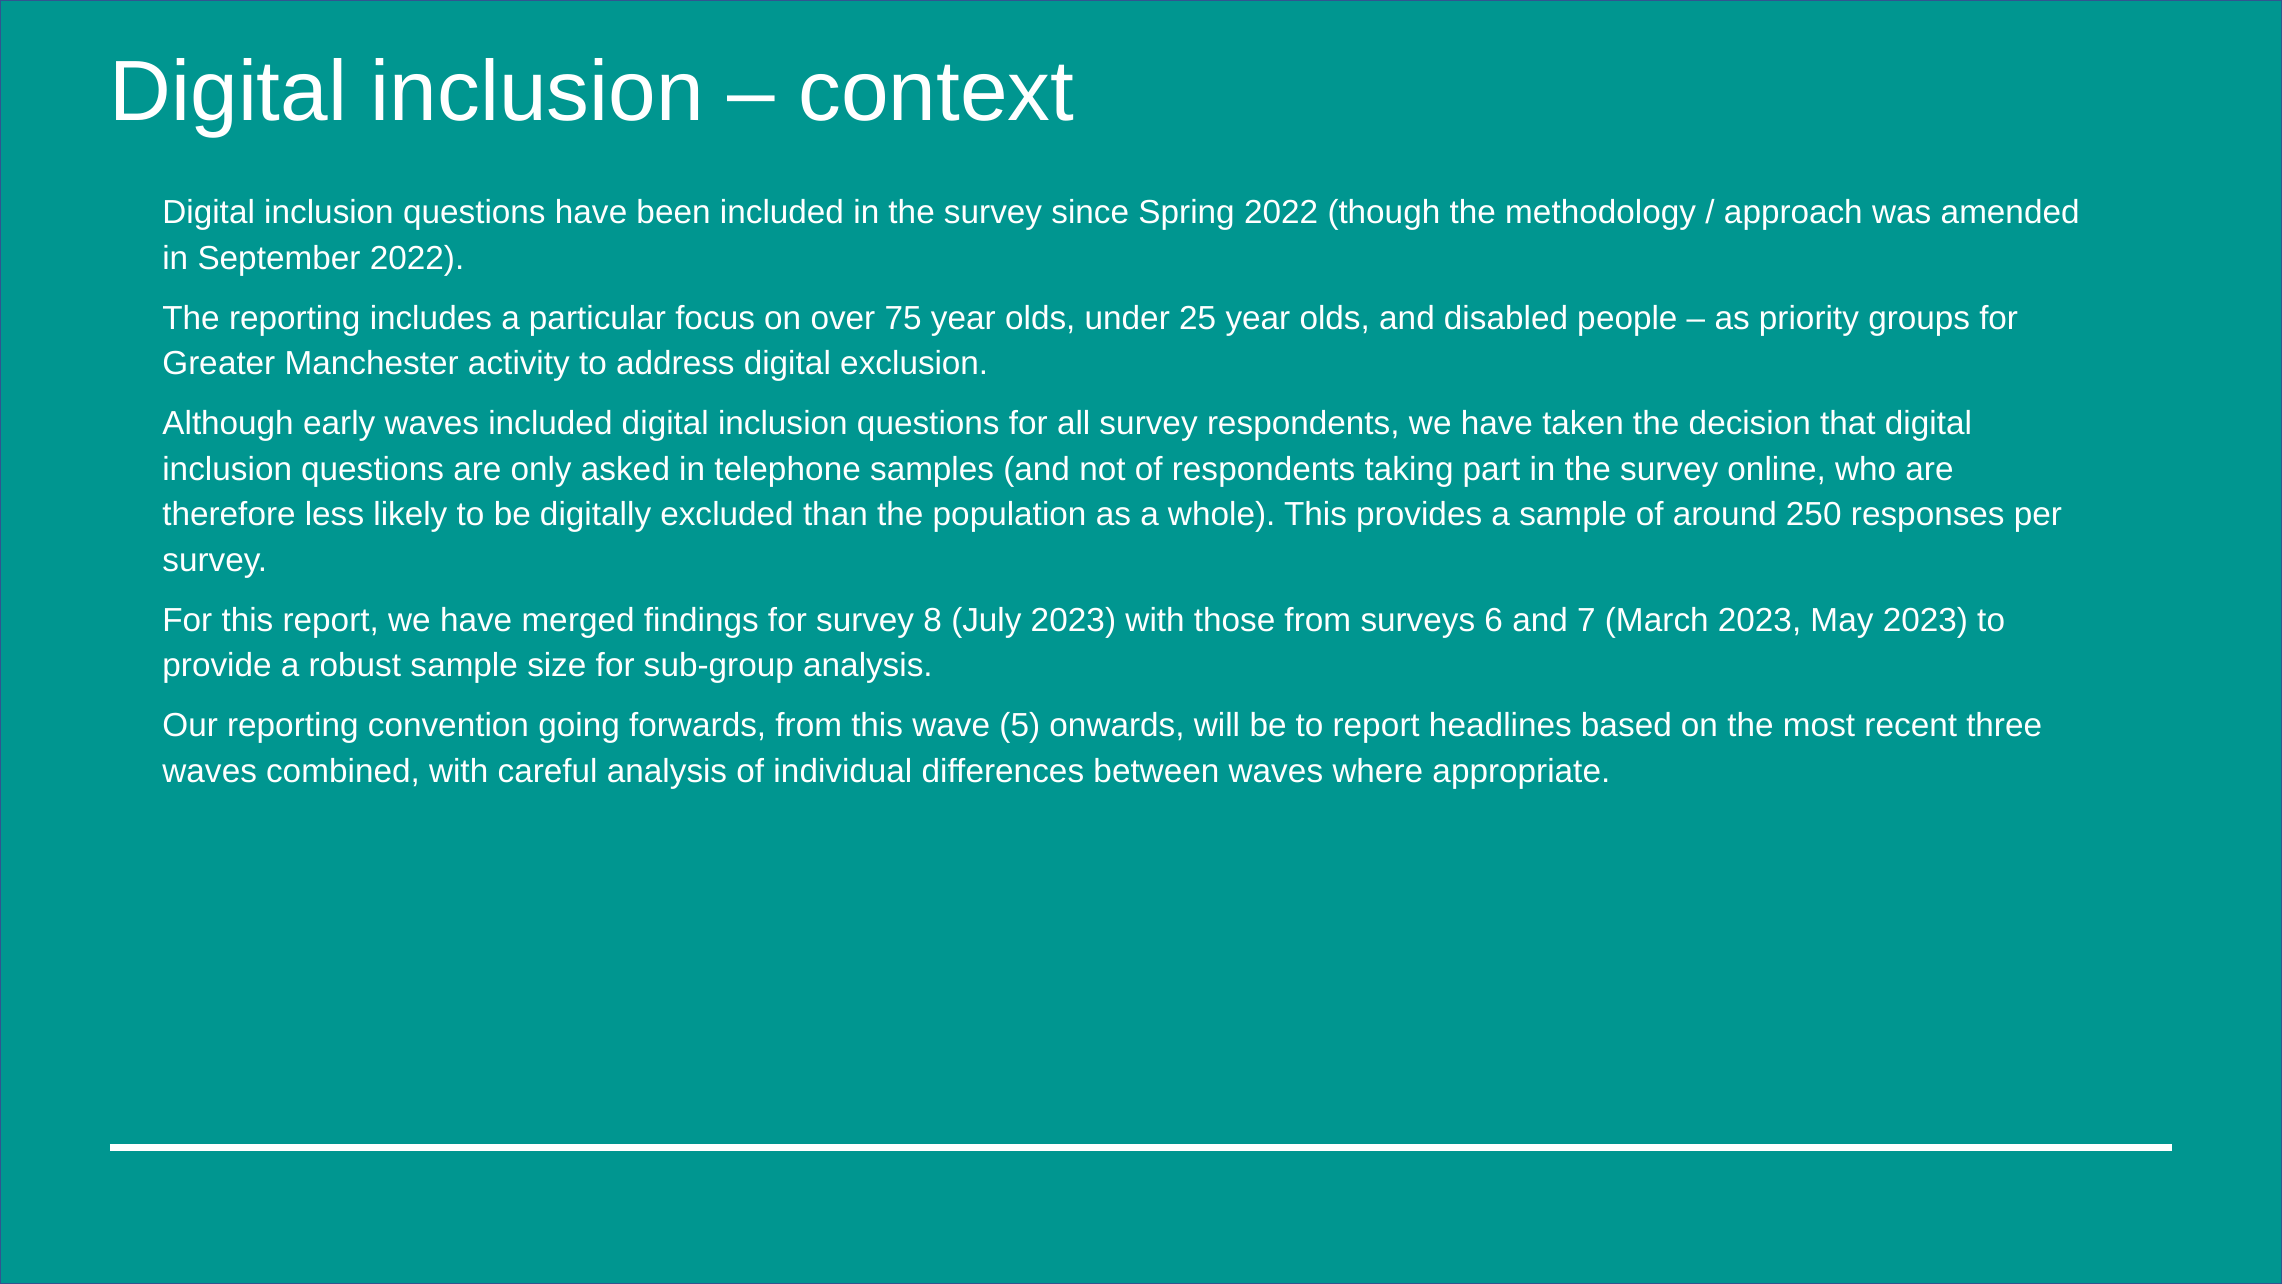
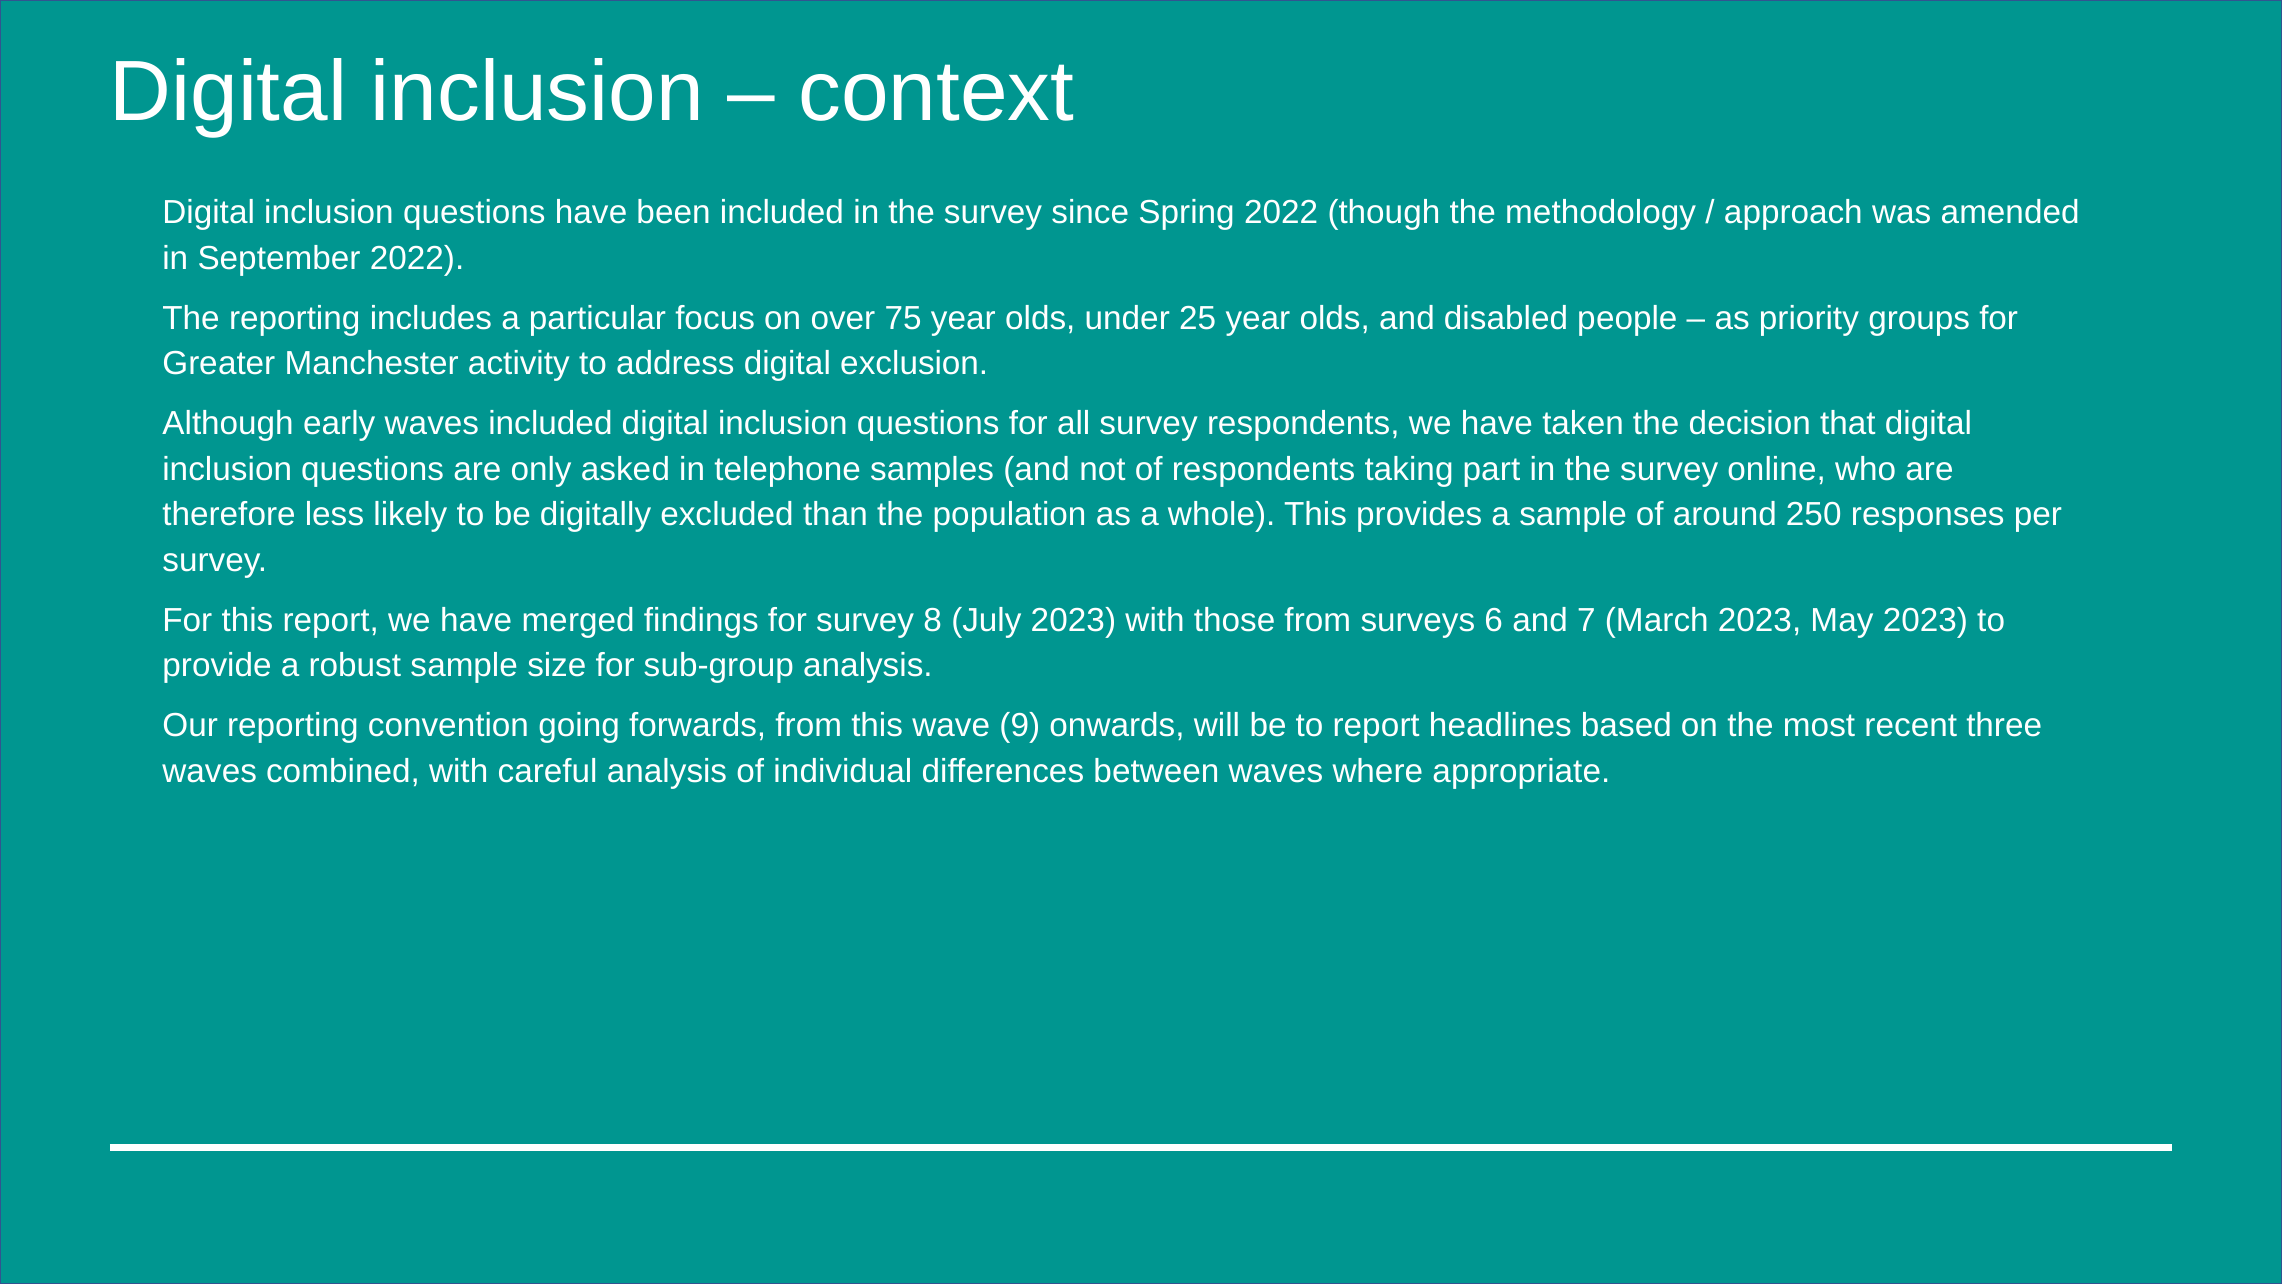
5: 5 -> 9 (1020, 725)
